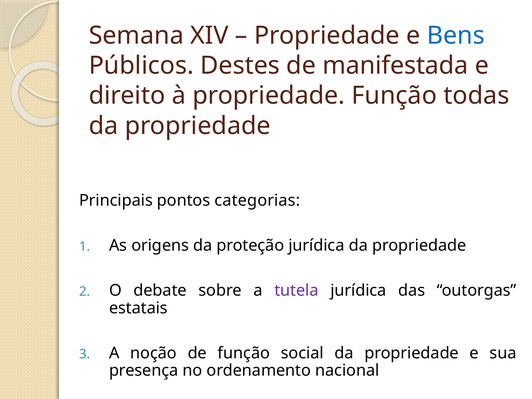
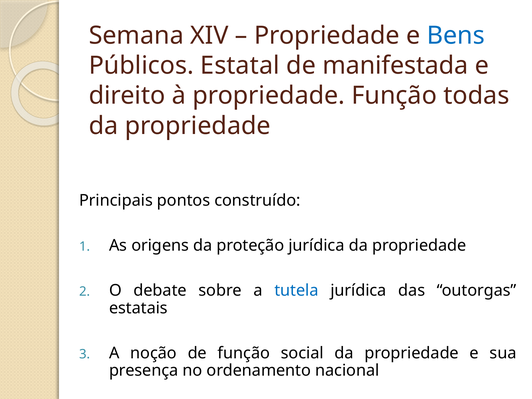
Destes: Destes -> Estatal (240, 66)
categorias: categorias -> construído (257, 200)
tutela colour: purple -> blue (296, 290)
